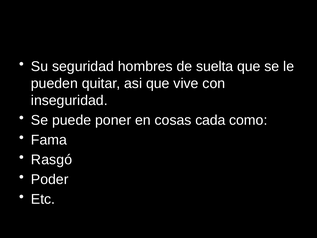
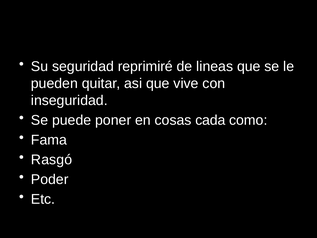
hombres: hombres -> reprimiré (145, 67)
suelta: suelta -> lineas (215, 67)
